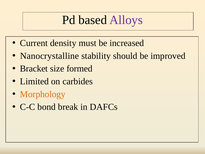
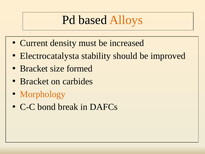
Alloys colour: purple -> orange (126, 20)
Nanocrystalline: Nanocrystalline -> Electrocatalysta (50, 56)
Limited: Limited -> Bracket (34, 81)
